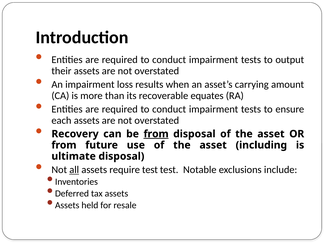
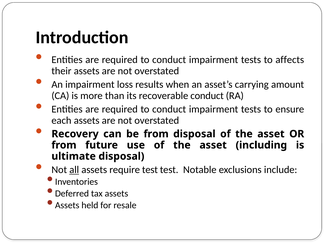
output: output -> affects (290, 60)
recoverable equates: equates -> conduct (207, 96)
from underline: present -> none (156, 134)
